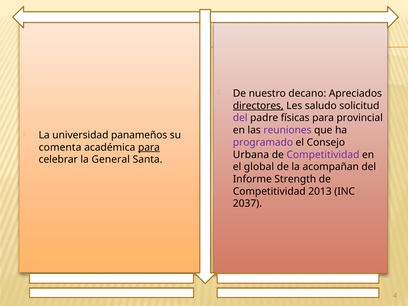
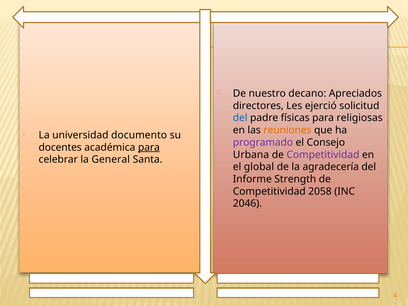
directores underline: present -> none (258, 106)
saludo: saludo -> ejerció (321, 106)
del colour: purple -> blue (240, 118)
provincial: provincial -> religiosas (360, 118)
reuniones colour: purple -> orange (287, 130)
panameños: panameños -> documento (139, 135)
comenta: comenta -> docentes (60, 147)
acompañan: acompañan -> agradecería (331, 167)
2013: 2013 -> 2058 (320, 191)
2037: 2037 -> 2046 (247, 204)
